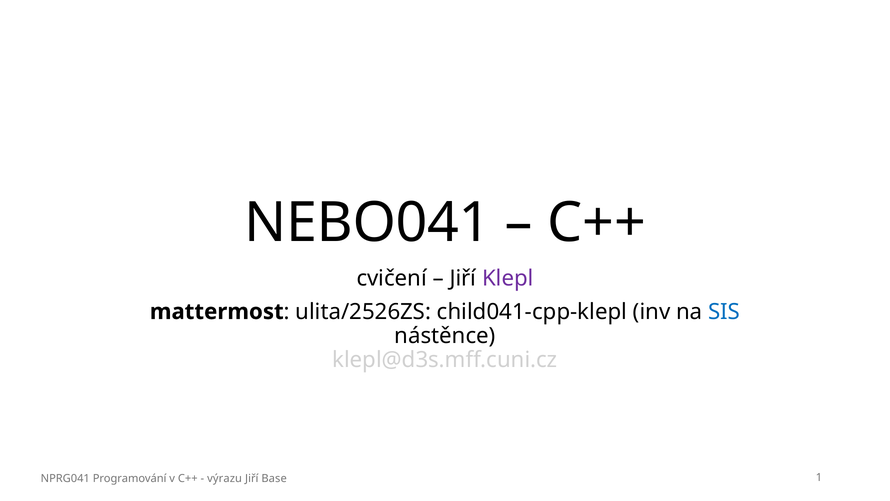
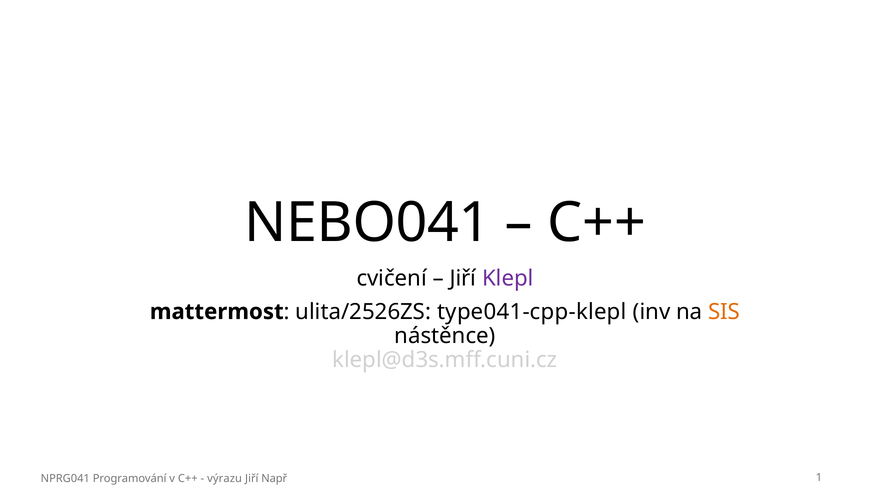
child041-cpp-klepl: child041-cpp-klepl -> type041-cpp-klepl (532, 311)
SIS colour: blue -> orange (724, 311)
Base: Base -> Např (274, 478)
